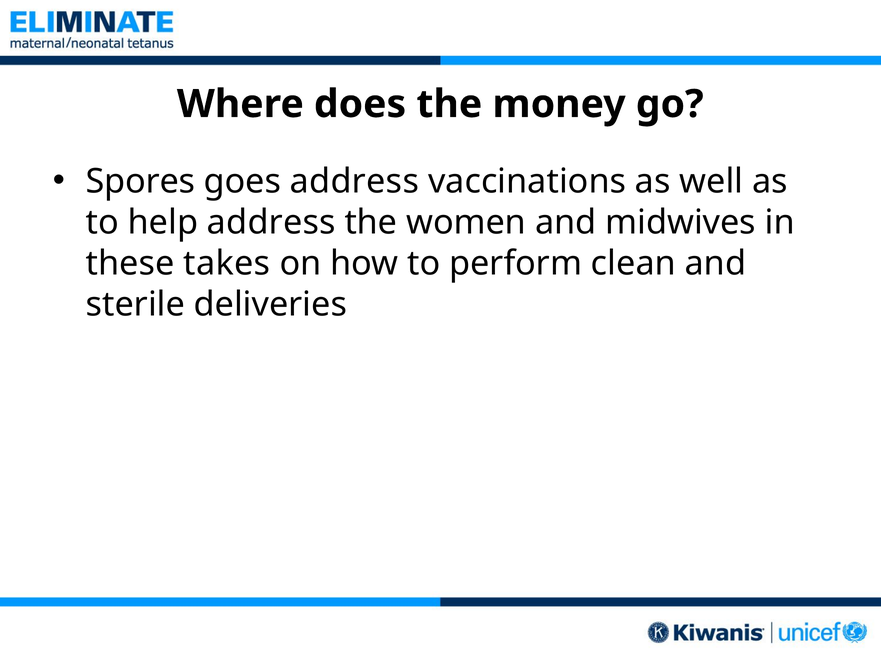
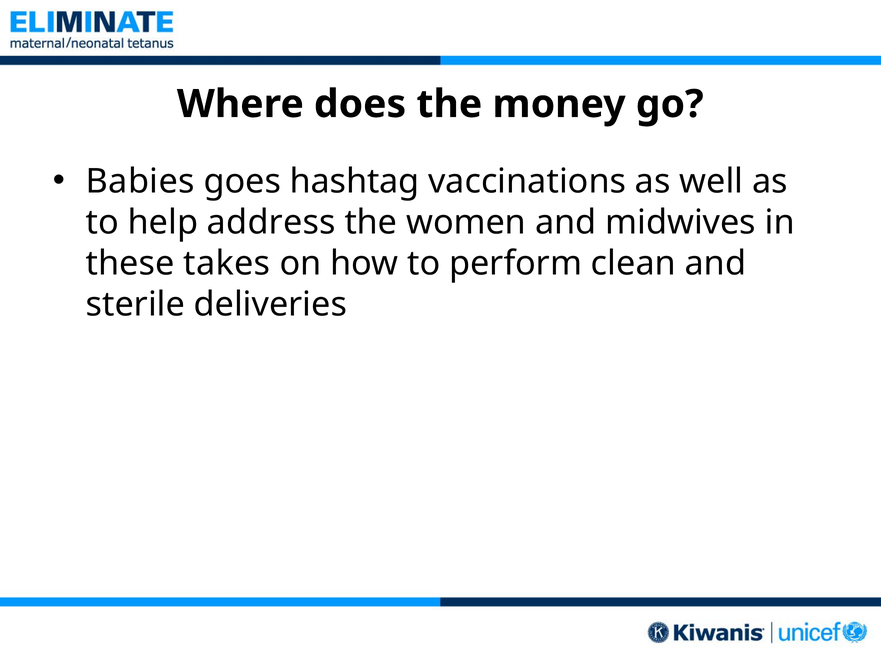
Spores: Spores -> Babies (140, 182)
goes address: address -> hashtag (355, 182)
